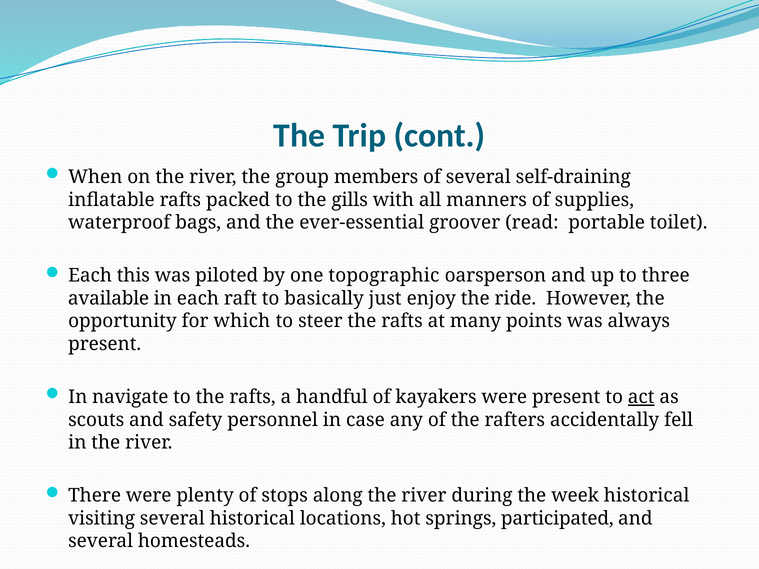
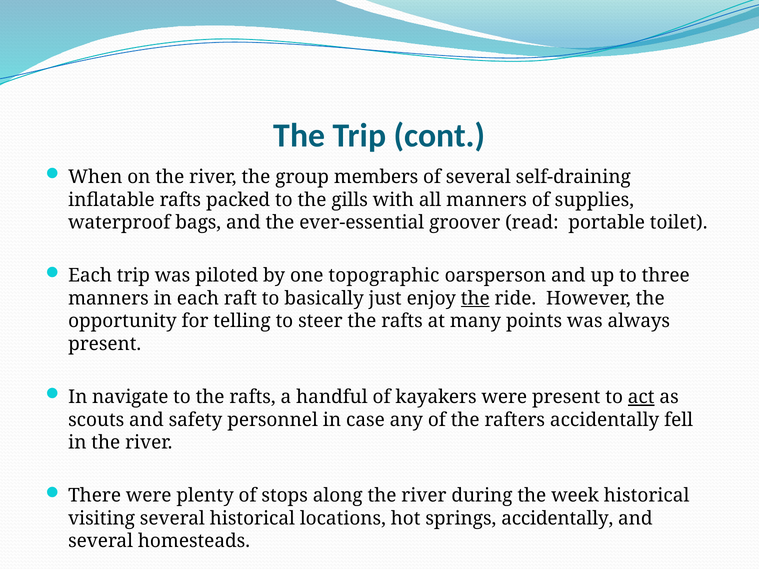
Each this: this -> trip (133, 276)
available: available -> manners (108, 299)
the underline: none -> present (475, 299)
which: which -> telling (242, 321)
springs participated: participated -> accidentally (557, 519)
